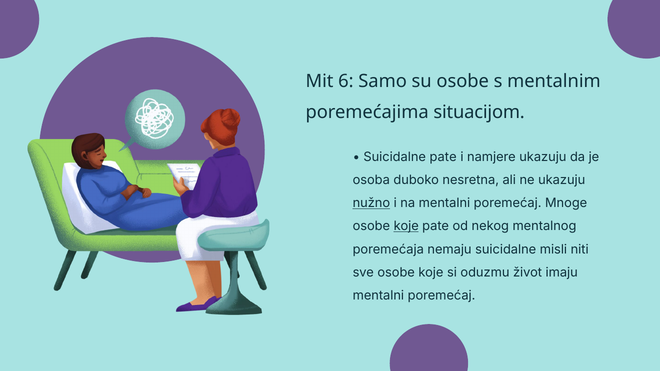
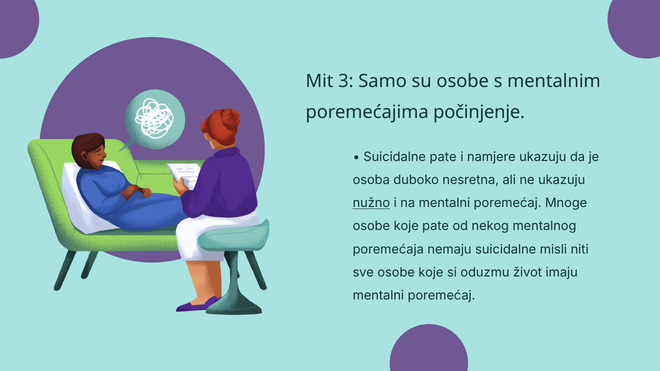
6: 6 -> 3 (346, 81)
situacijom: situacijom -> počinjenje (479, 112)
koje underline: present -> none (406, 226)
